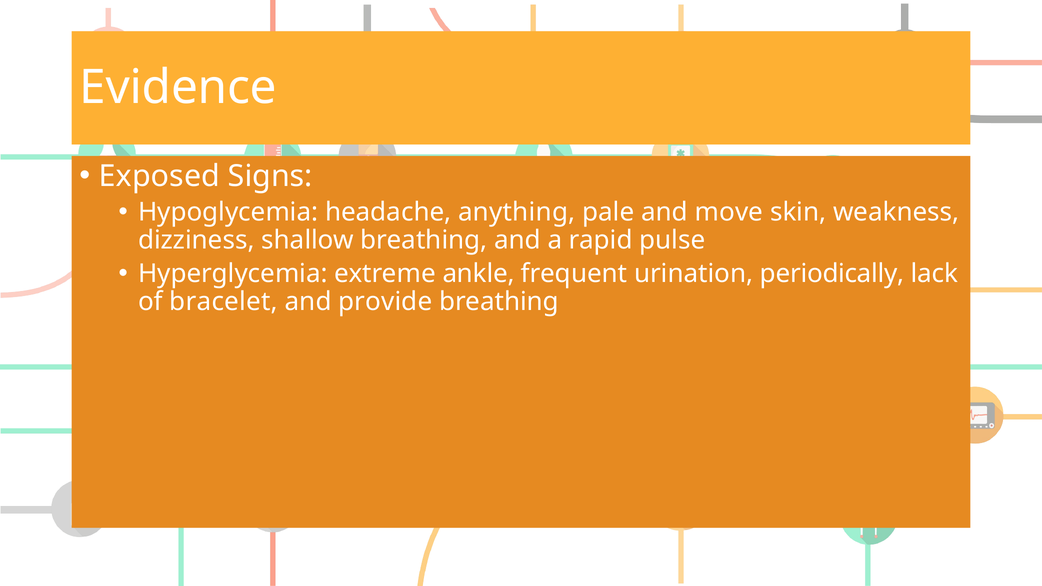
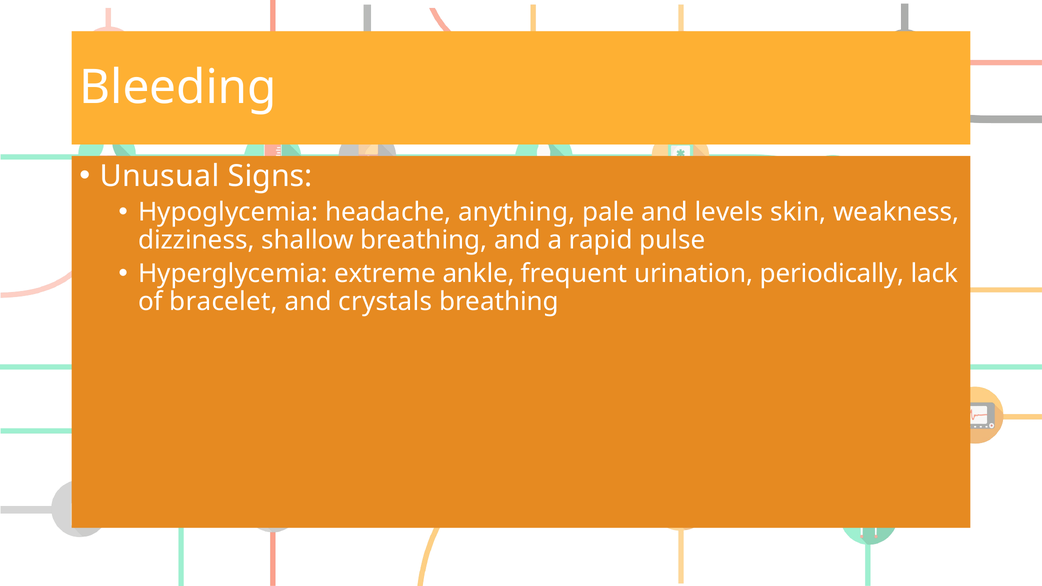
Evidence: Evidence -> Bleeding (178, 88)
Exposed: Exposed -> Unusual (159, 176)
move: move -> levels (729, 212)
provide: provide -> crystals (385, 302)
